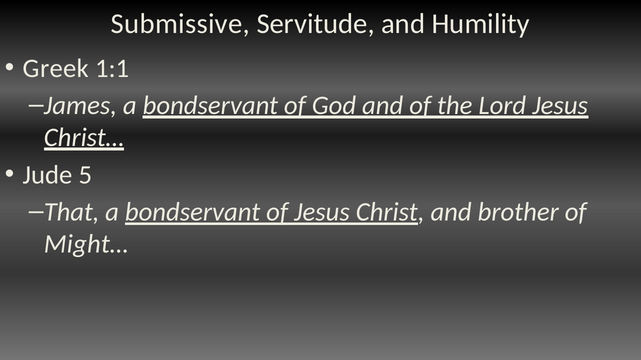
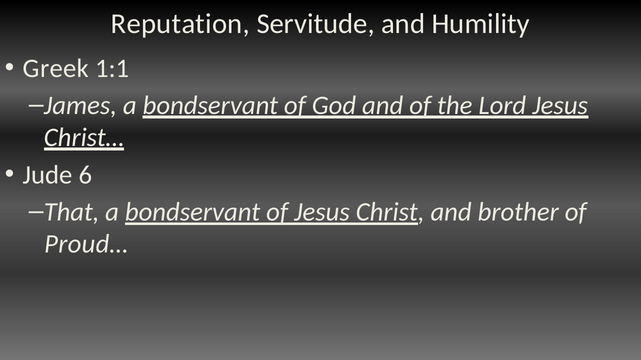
Submissive: Submissive -> Reputation (180, 24)
5: 5 -> 6 (85, 175)
Might…: Might… -> Proud… (86, 244)
